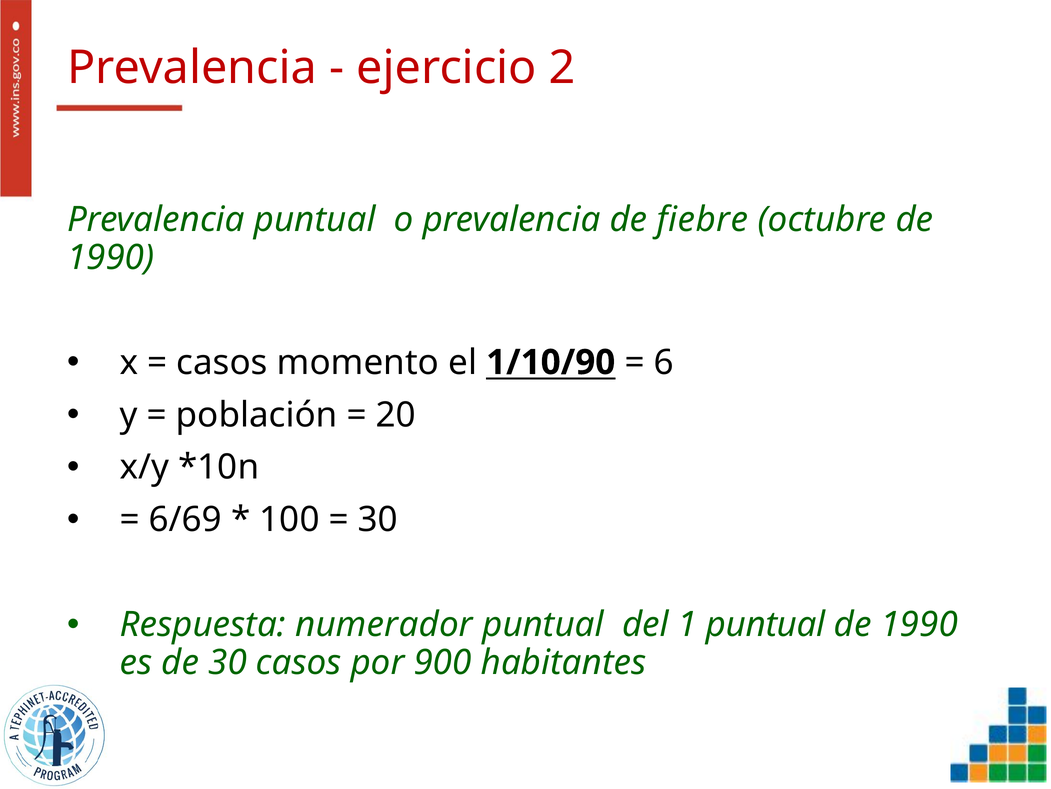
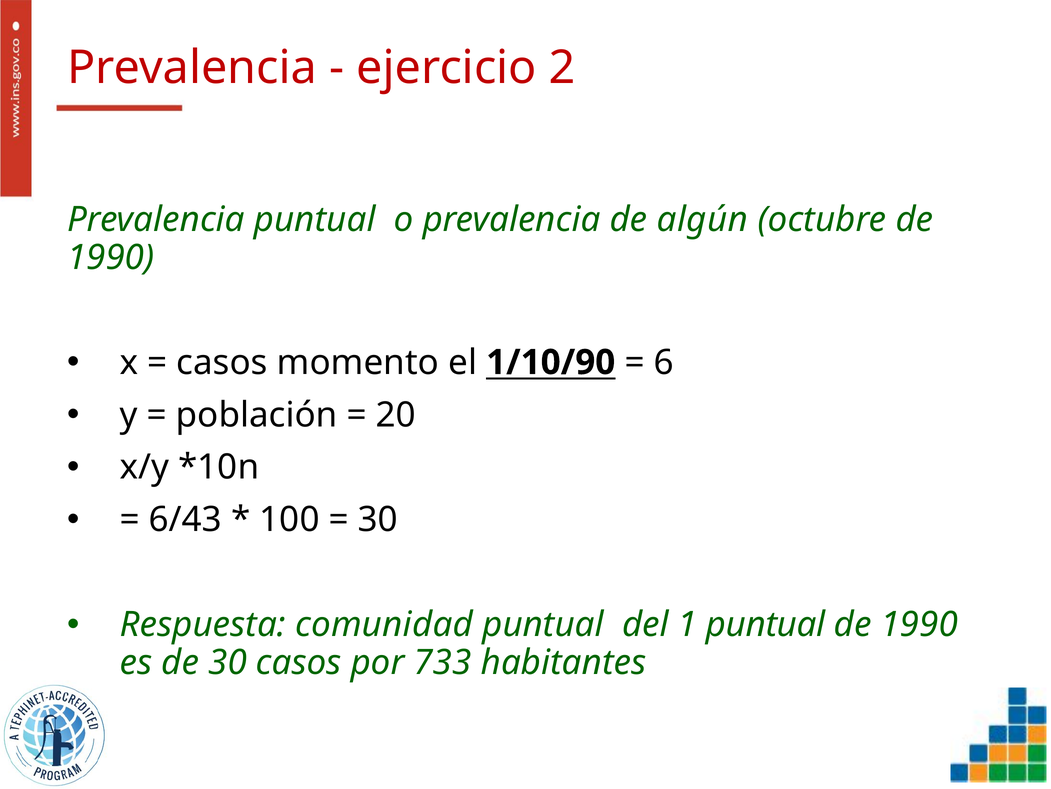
fiebre: fiebre -> algún (702, 219)
6/69: 6/69 -> 6/43 (185, 519)
numerador: numerador -> comunidad (384, 624)
900: 900 -> 733 (443, 662)
